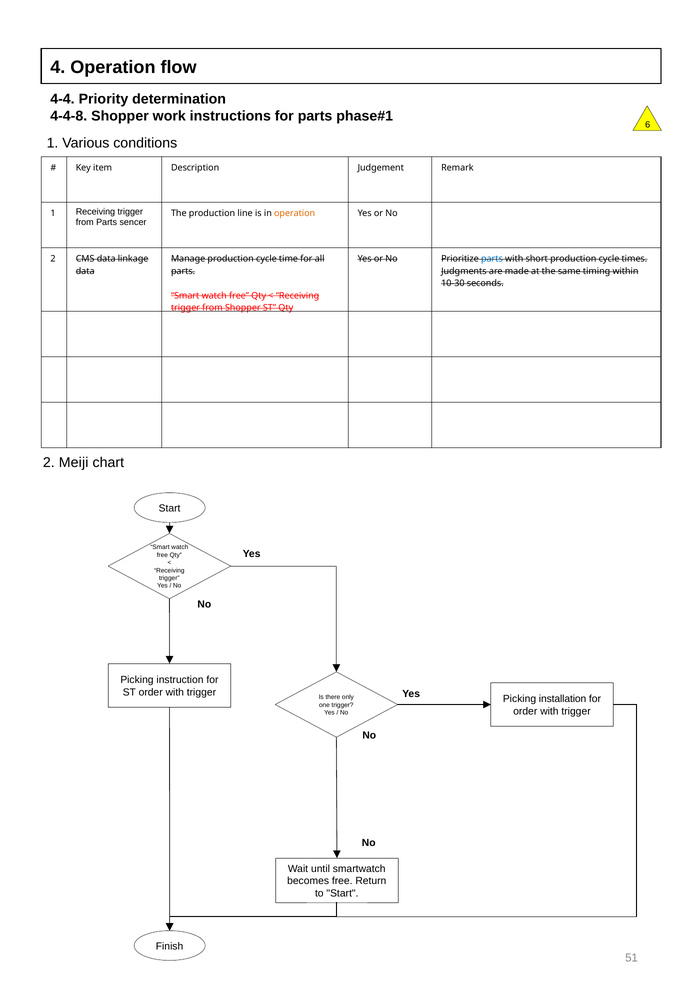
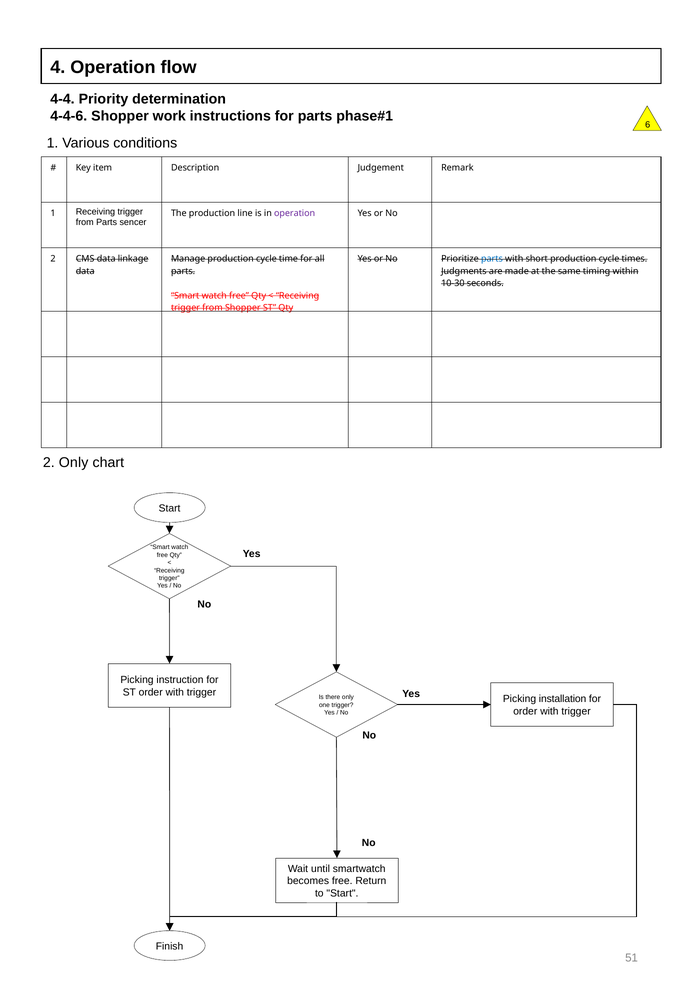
4-4-8: 4-4-8 -> 4-4-6 (69, 116)
operation colour: orange -> purple (295, 213)
2 Meiji: Meiji -> Only (74, 463)
